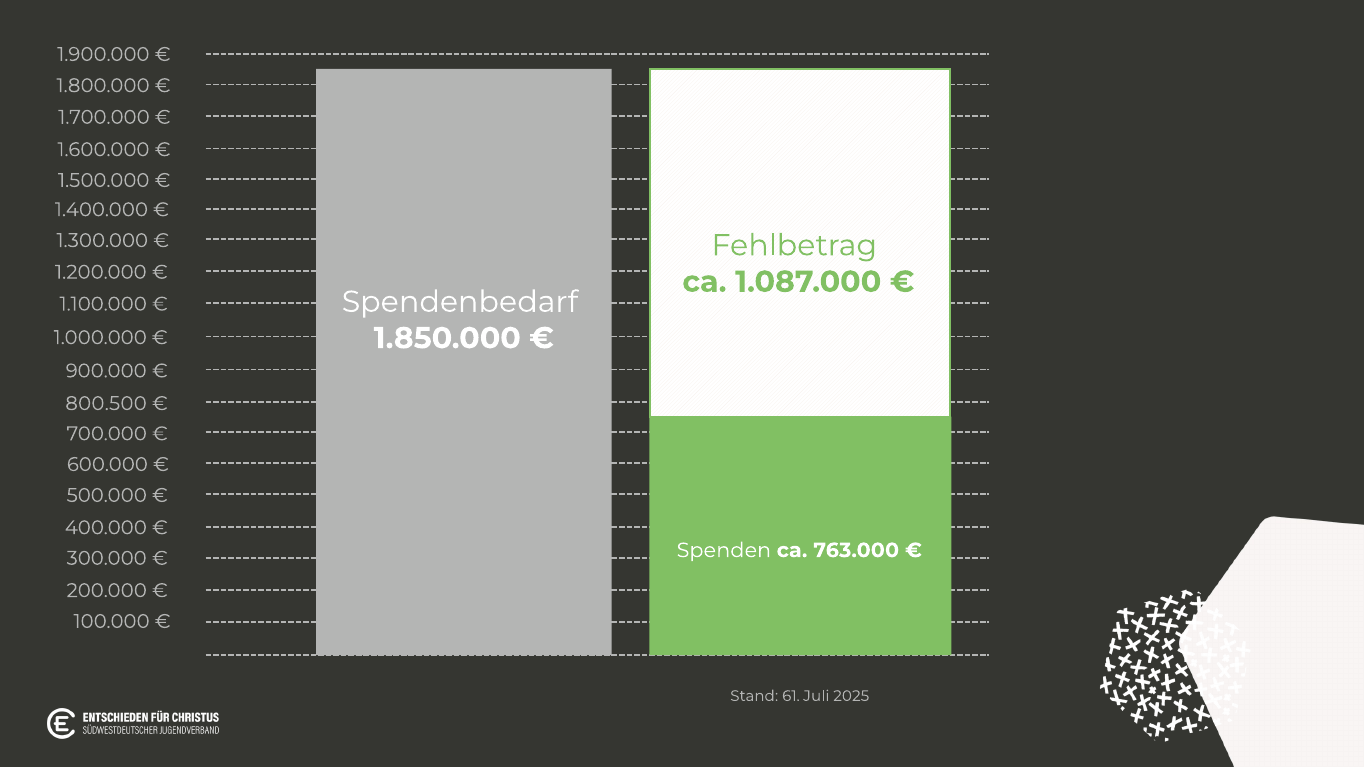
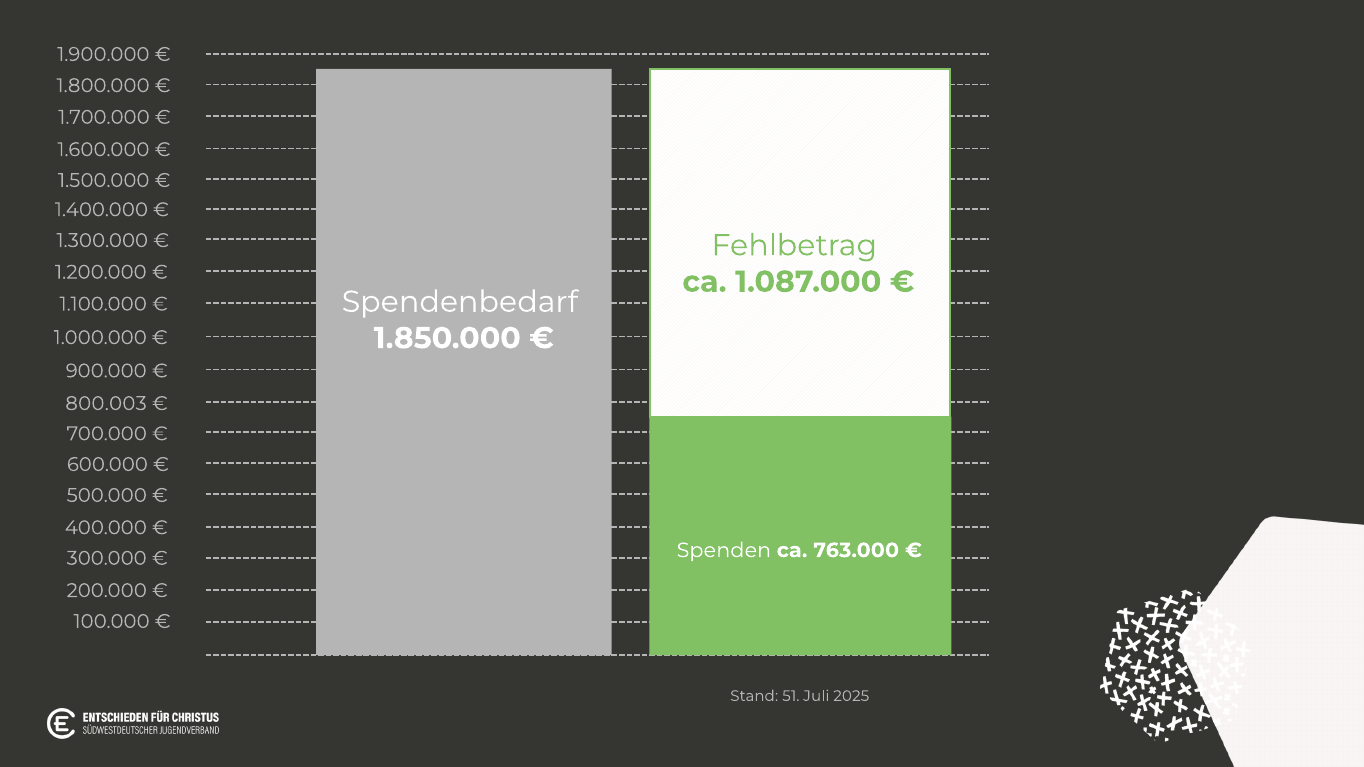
800.500: 800.500 -> 800.003 (106, 404)
61: 61 -> 51 (791, 696)
